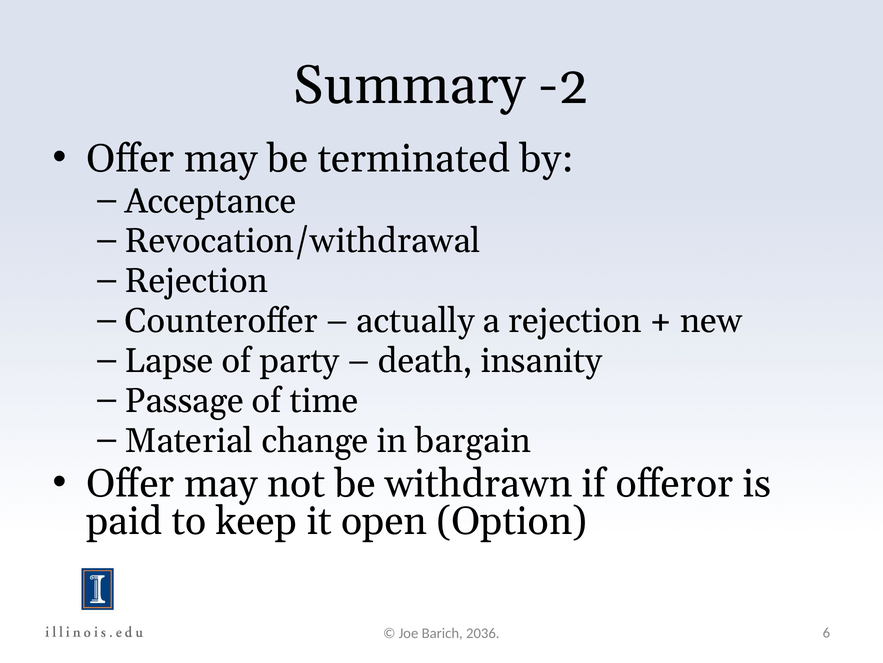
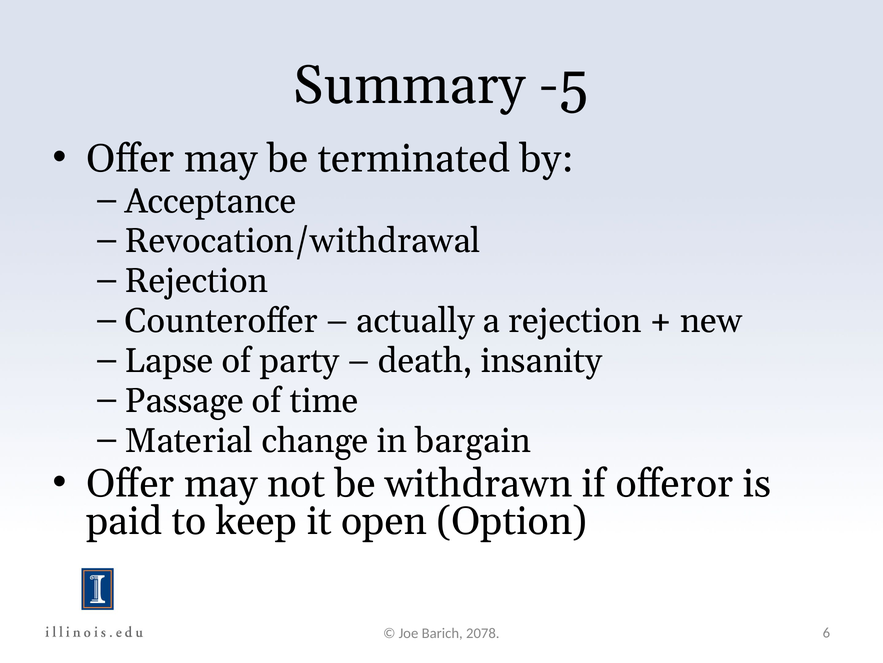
-2: -2 -> -5 (564, 85)
2036: 2036 -> 2078 (483, 632)
